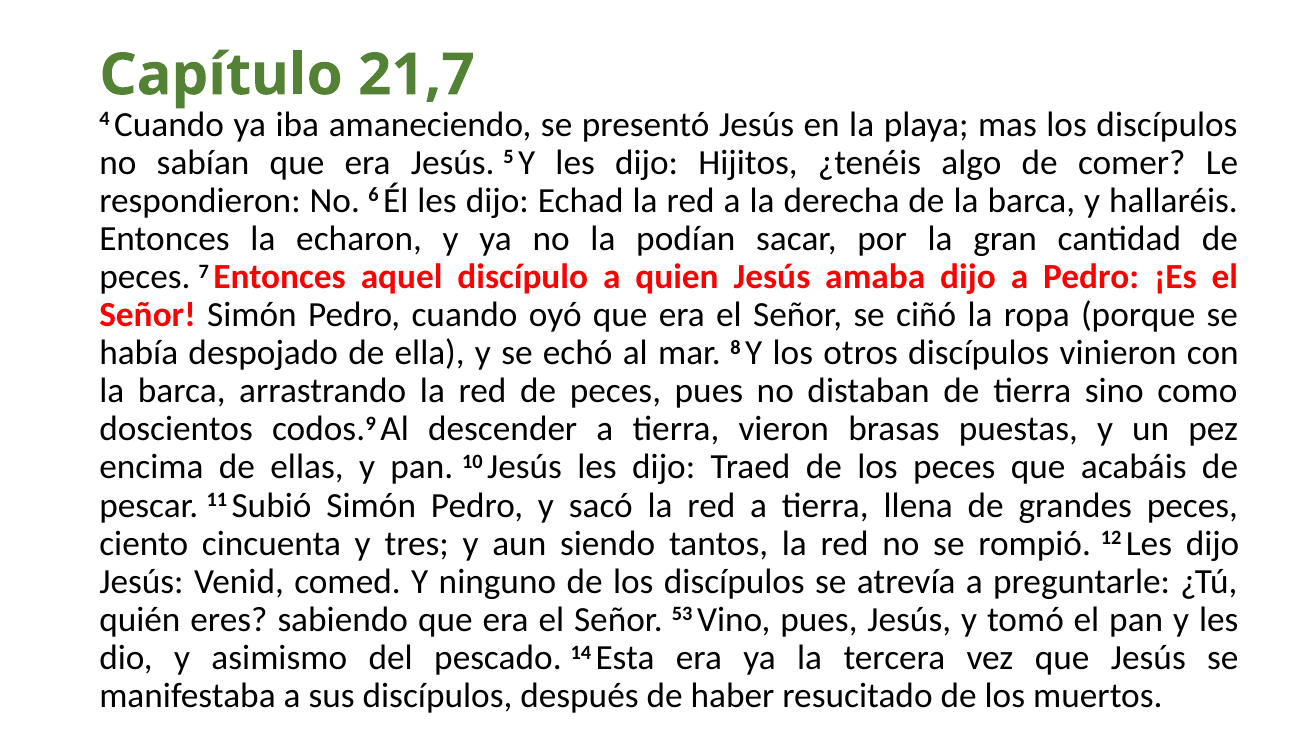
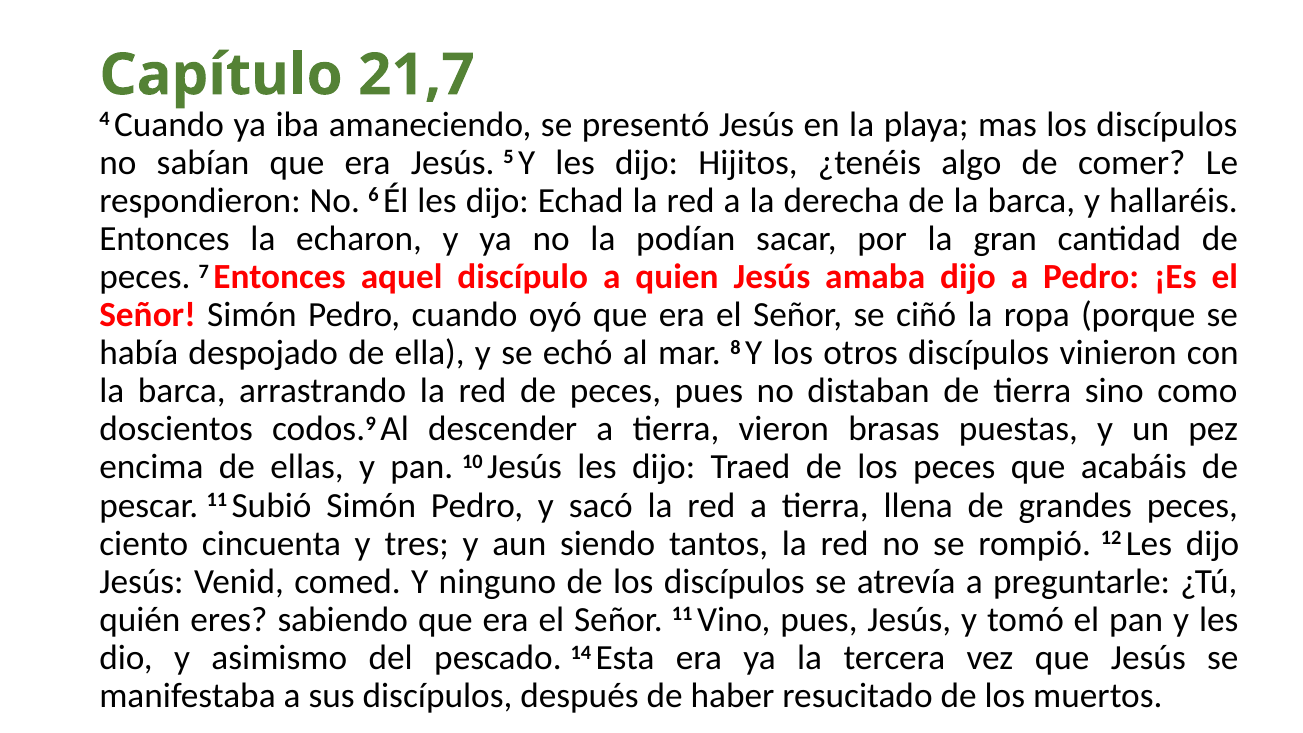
Señor 53: 53 -> 11 (682, 614)
